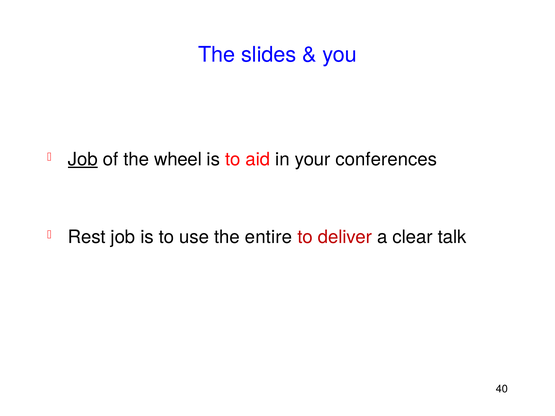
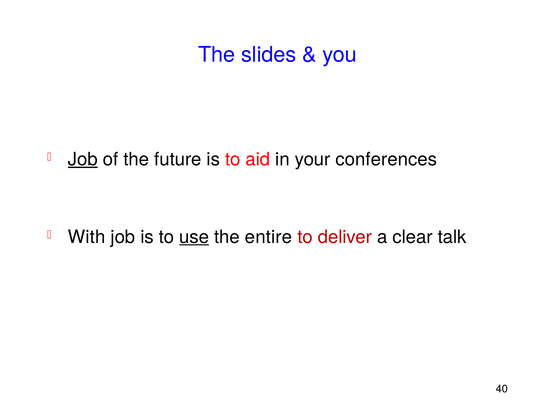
wheel: wheel -> future (178, 159)
Rest: Rest -> With (87, 237)
use underline: none -> present (194, 237)
